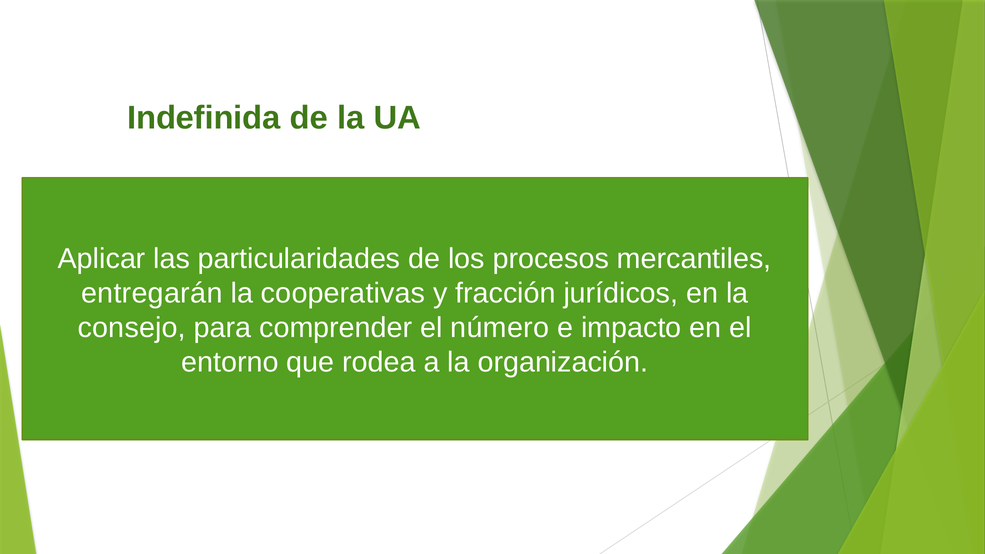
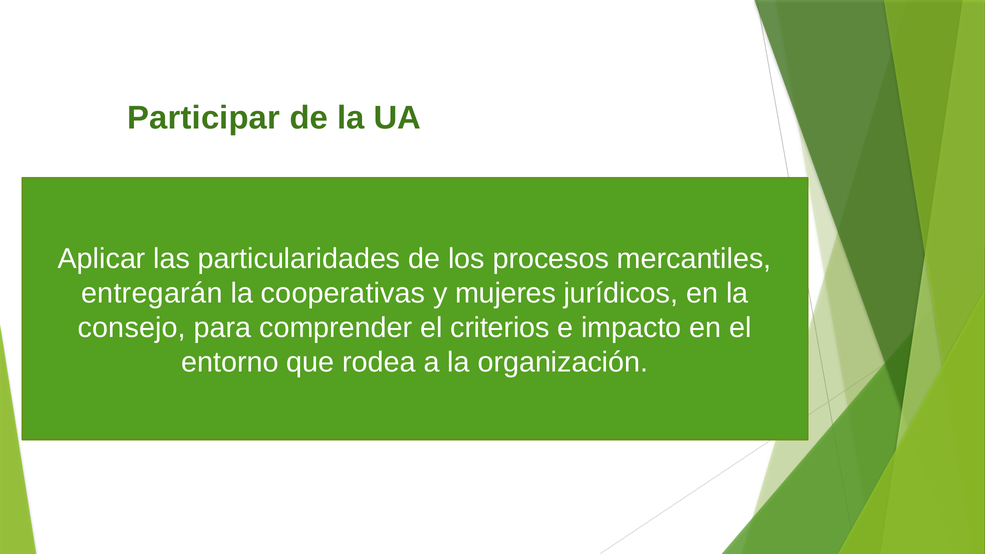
Indefinida: Indefinida -> Participar (204, 118)
fracción: fracción -> mujeres (506, 293)
número: número -> criterios (500, 328)
